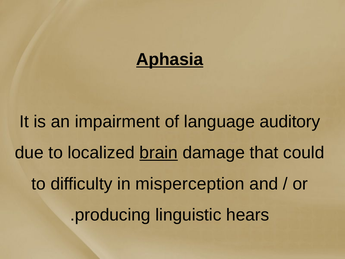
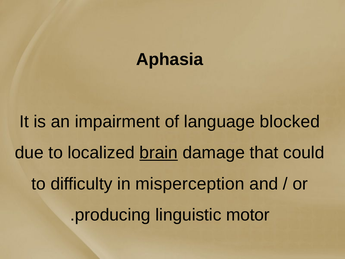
Aphasia underline: present -> none (170, 59)
auditory: auditory -> blocked (290, 122)
hears: hears -> motor (248, 215)
